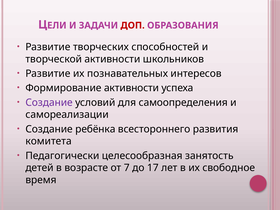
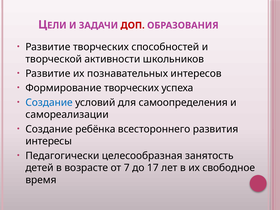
Формирование активности: активности -> творческих (132, 88)
Создание colour: purple -> blue (49, 103)
комитета: комитета -> интересы (49, 141)
